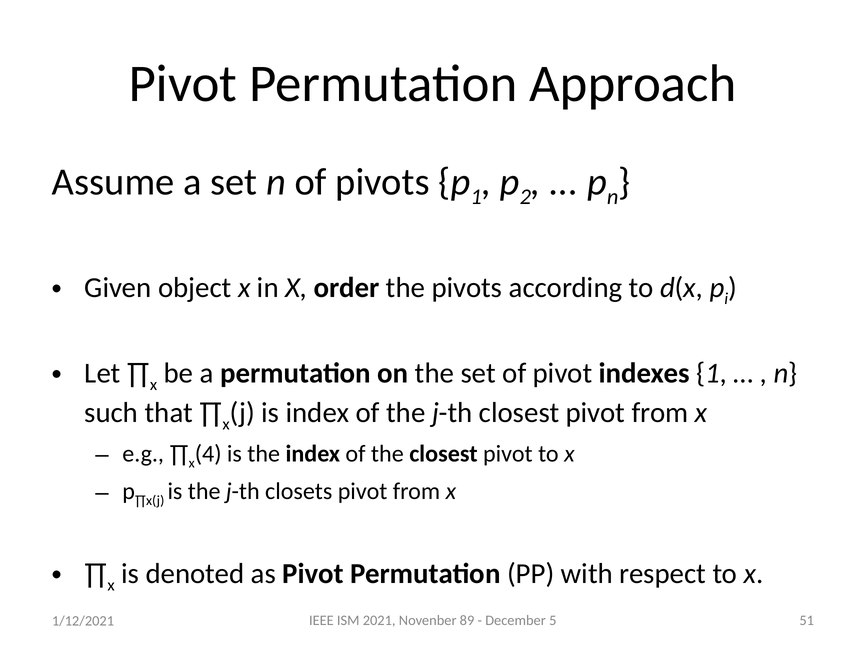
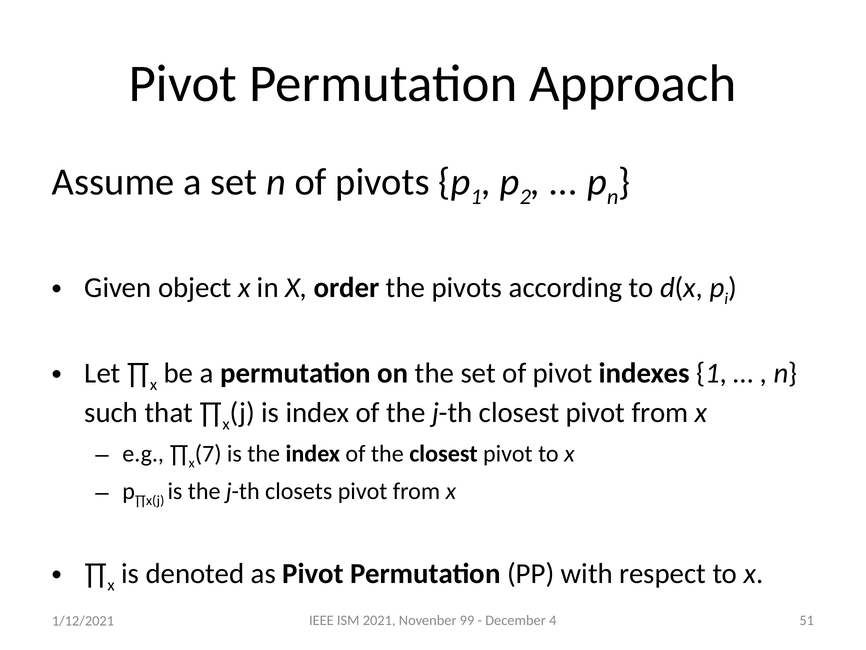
4: 4 -> 7 (208, 453)
89: 89 -> 99 (467, 620)
5: 5 -> 4 (553, 620)
